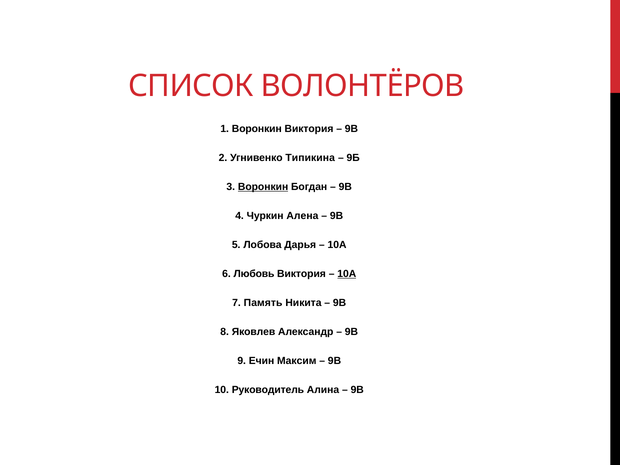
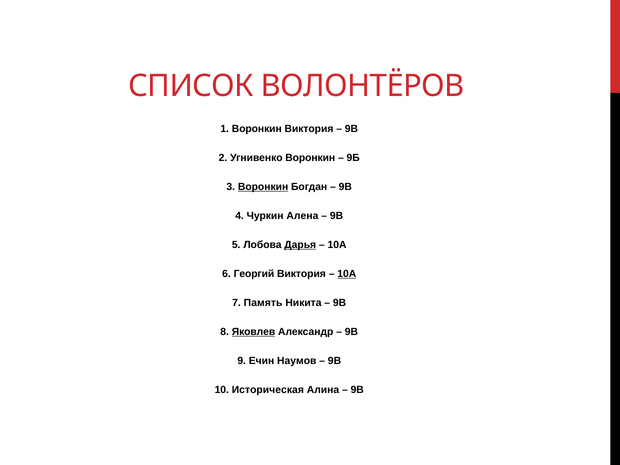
Угнивенко Типикина: Типикина -> Воронкин (310, 158)
Дарья underline: none -> present (300, 245)
Любовь: Любовь -> Георгий (254, 274)
Яковлев underline: none -> present (254, 332)
Максим: Максим -> Наумов (297, 361)
Руководитель: Руководитель -> Историческая (268, 390)
